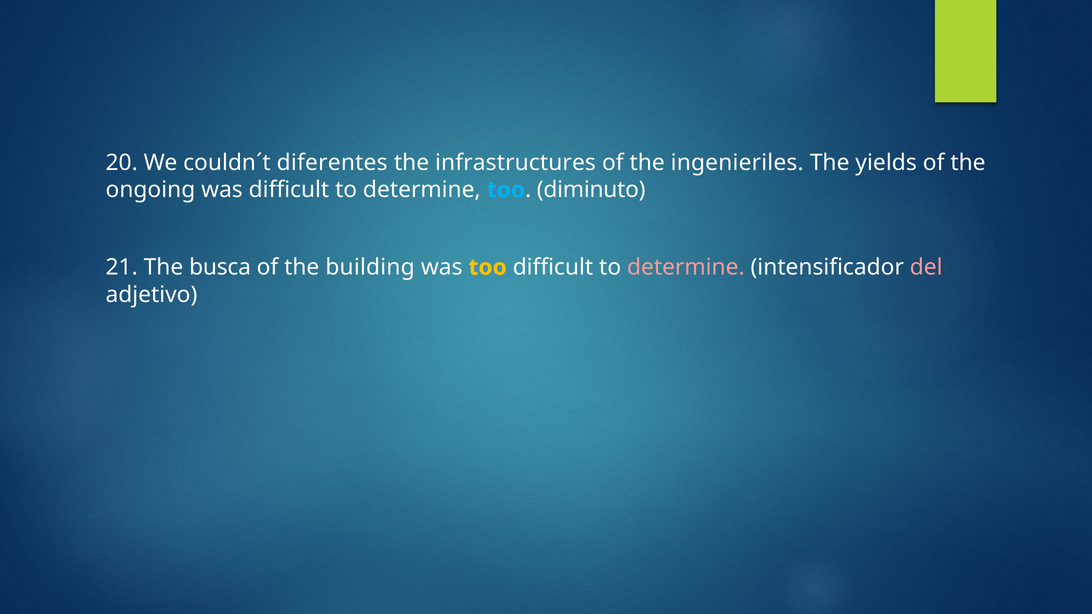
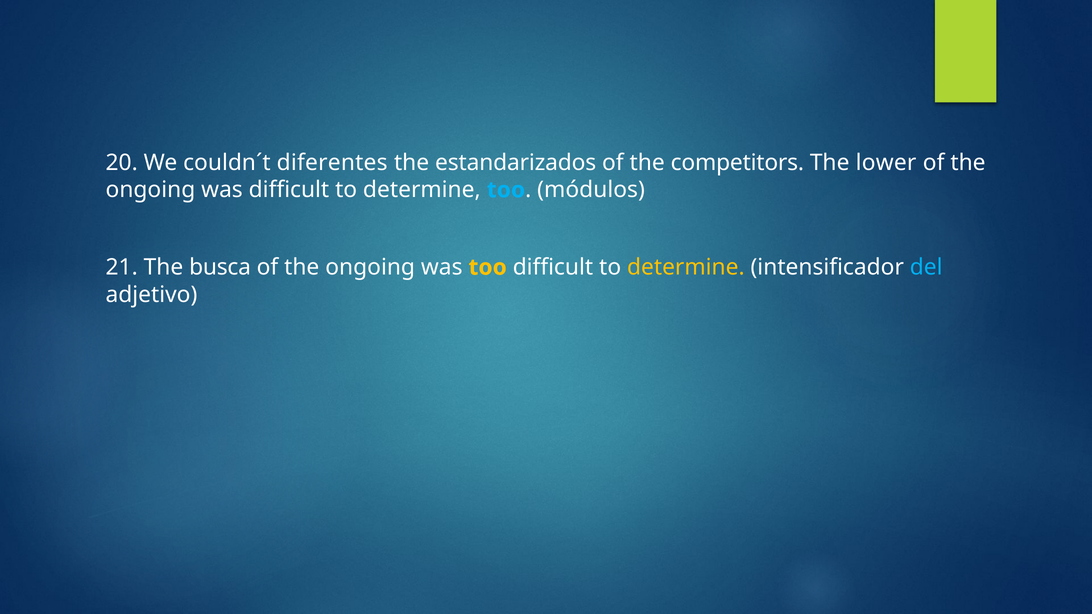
infrastructures: infrastructures -> estandarizados (516, 163)
ingenieriles: ingenieriles -> competitors (737, 163)
yields: yields -> lower (886, 163)
diminuto: diminuto -> módulos (591, 190)
building: building -> ongoing (370, 267)
determine colour: pink -> yellow (686, 267)
del colour: pink -> light blue (926, 267)
